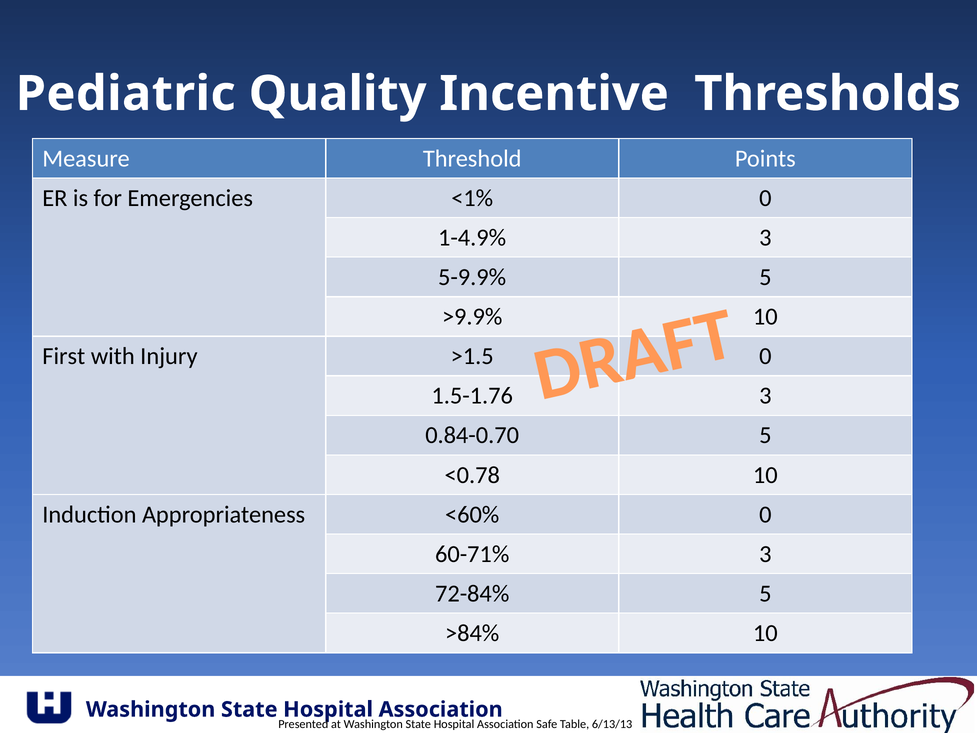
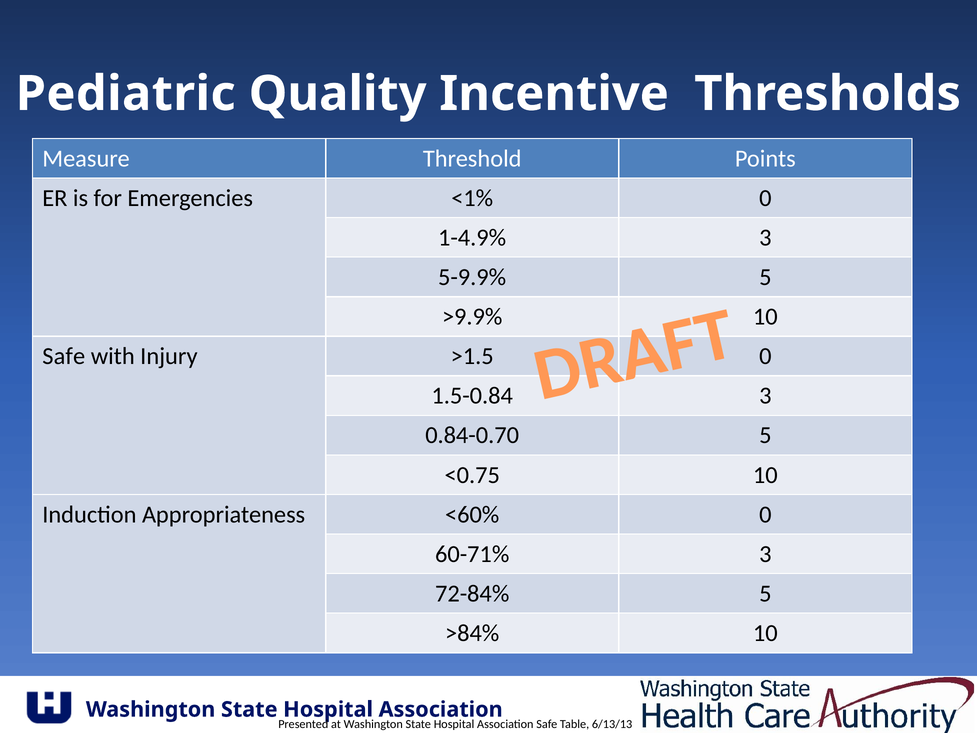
First: First -> Safe (64, 356)
1.5-1.76: 1.5-1.76 -> 1.5-0.84 (472, 396)
<0.78: <0.78 -> <0.75 (472, 475)
